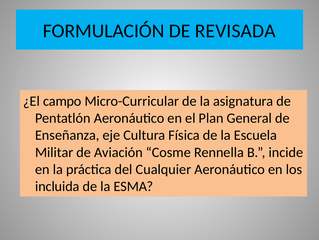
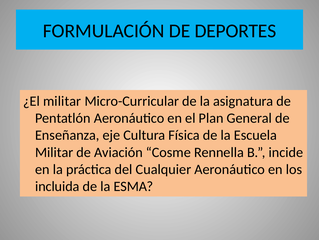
REVISADA: REVISADA -> DEPORTES (235, 31)
¿El campo: campo -> militar (62, 101)
